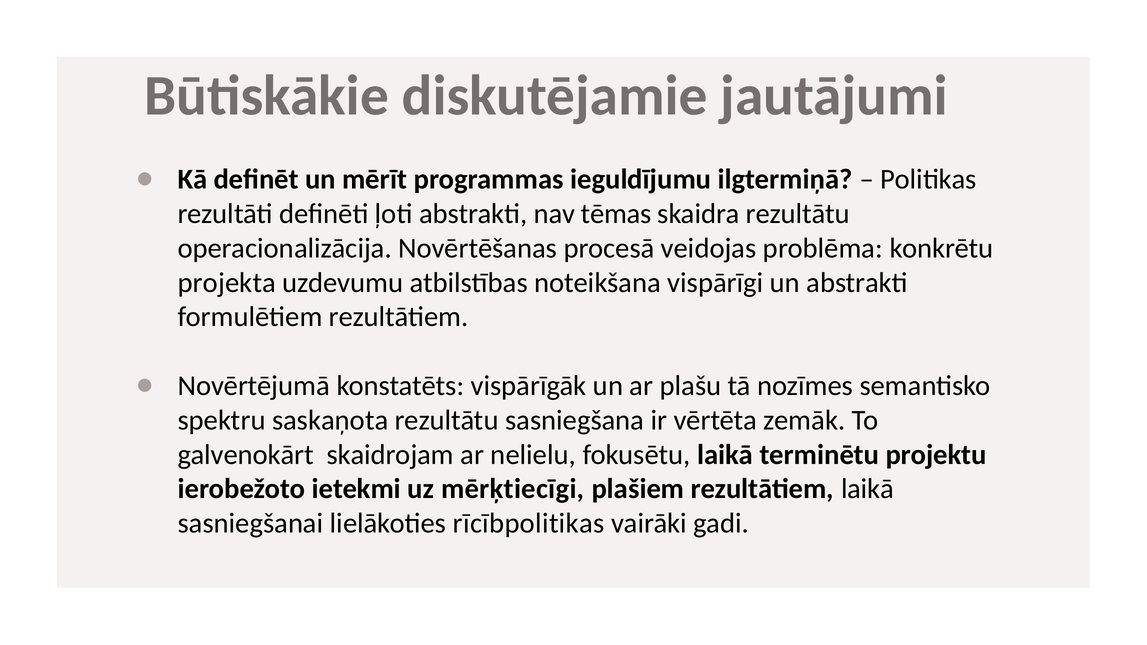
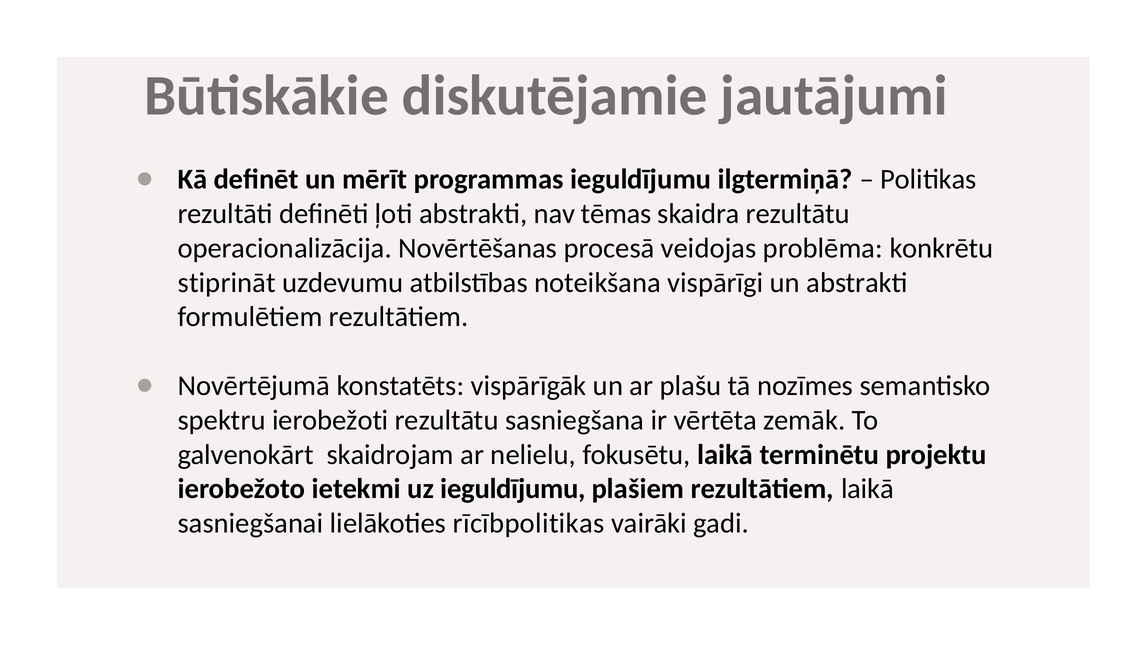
projekta: projekta -> stiprināt (227, 283)
saskaņota: saskaņota -> ierobežoti (330, 420)
uz mērķtiecīgi: mērķtiecīgi -> ieguldījumu (513, 489)
